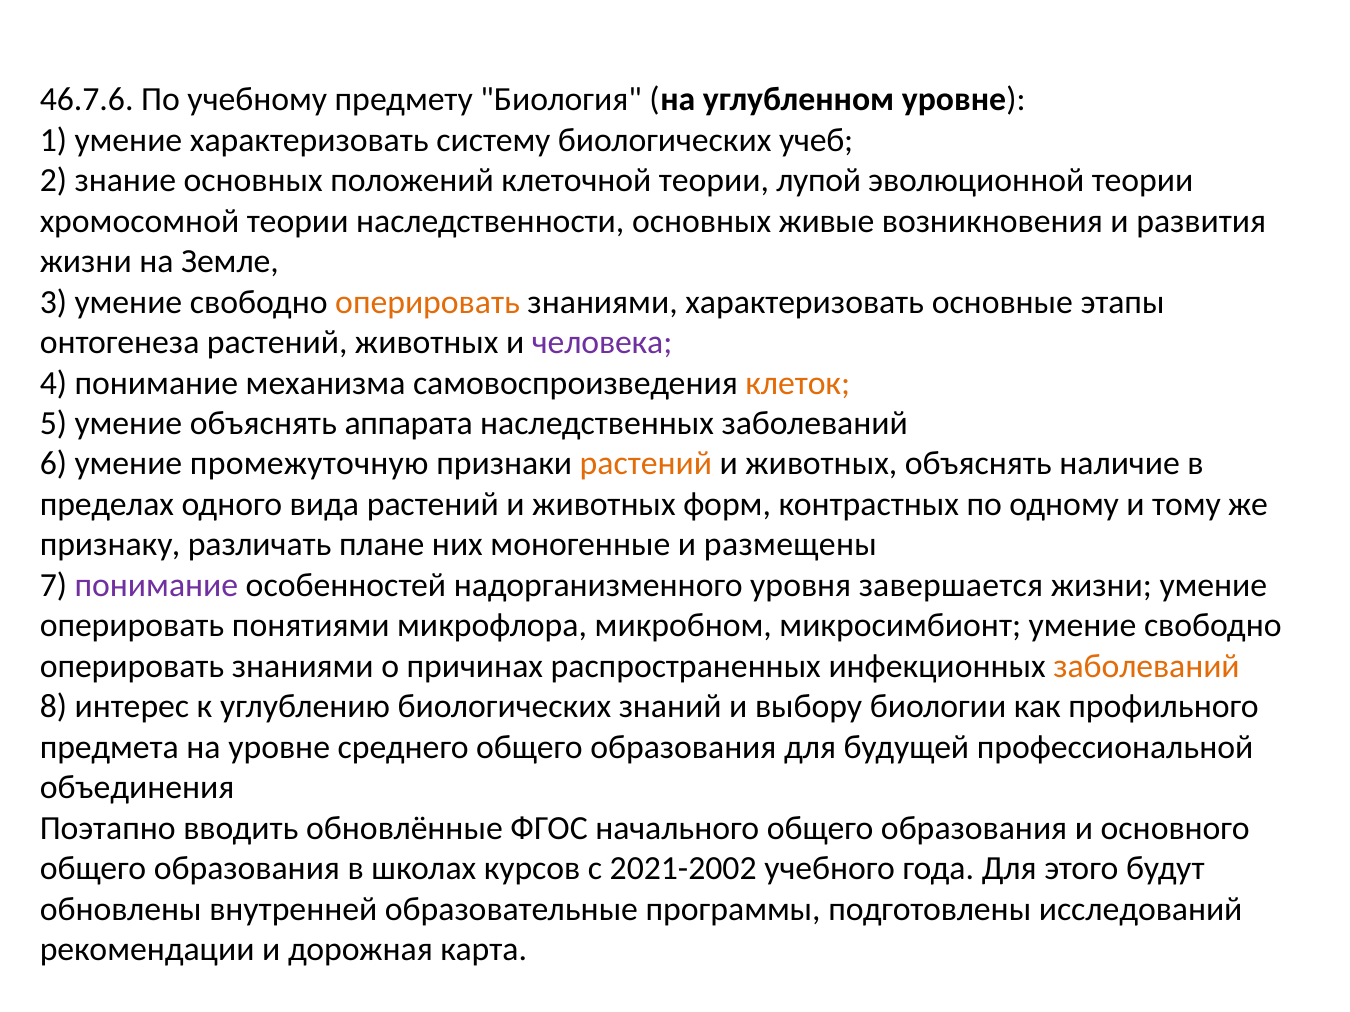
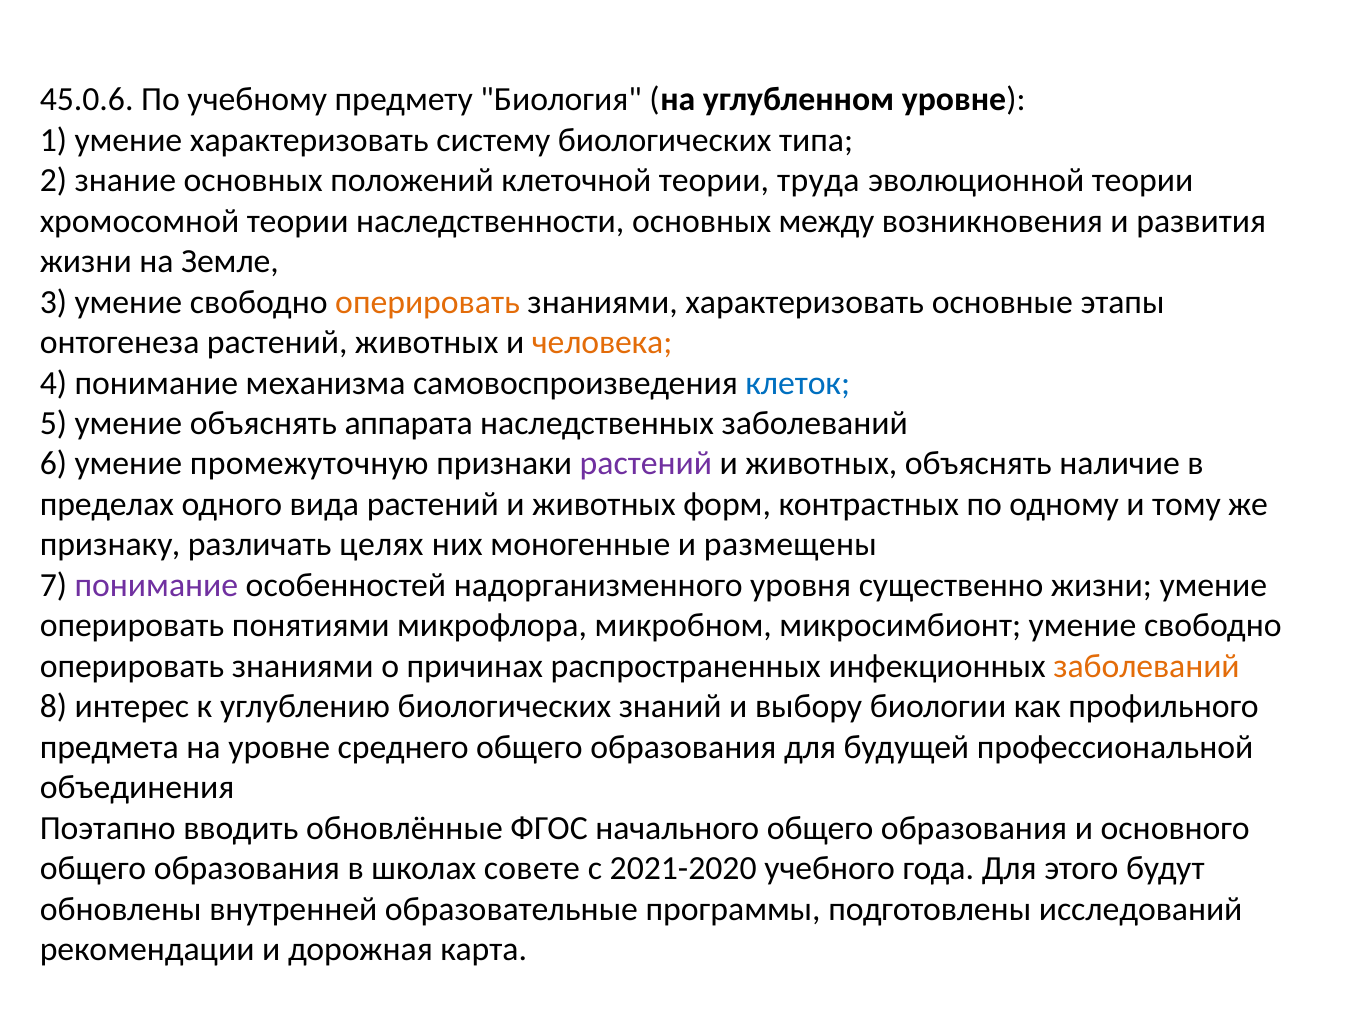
46.7.6: 46.7.6 -> 45.0.6 (87, 100)
учеб: учеб -> типа (816, 140)
лупой: лупой -> труда (818, 181)
живые: живые -> между (827, 221)
человека colour: purple -> orange (602, 343)
клеток colour: orange -> blue (798, 383)
растений colour: orange -> purple (646, 464)
плане: плане -> целях (382, 545)
завершается: завершается -> существенно (951, 586)
курсов: курсов -> совете (532, 869)
2021-2002: 2021-2002 -> 2021-2020 (683, 869)
